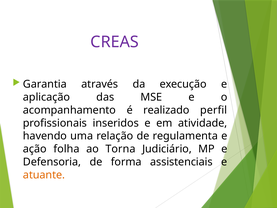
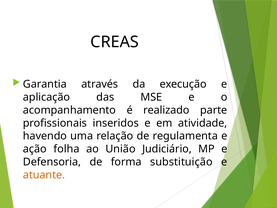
CREAS colour: purple -> black (115, 42)
perfil: perfil -> parte (214, 110)
Torna: Torna -> União (121, 149)
assistenciais: assistenciais -> substituição (181, 162)
